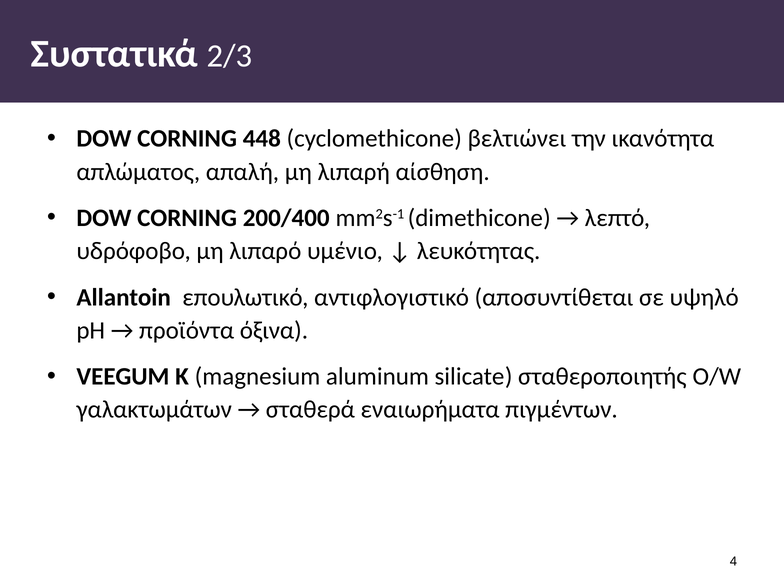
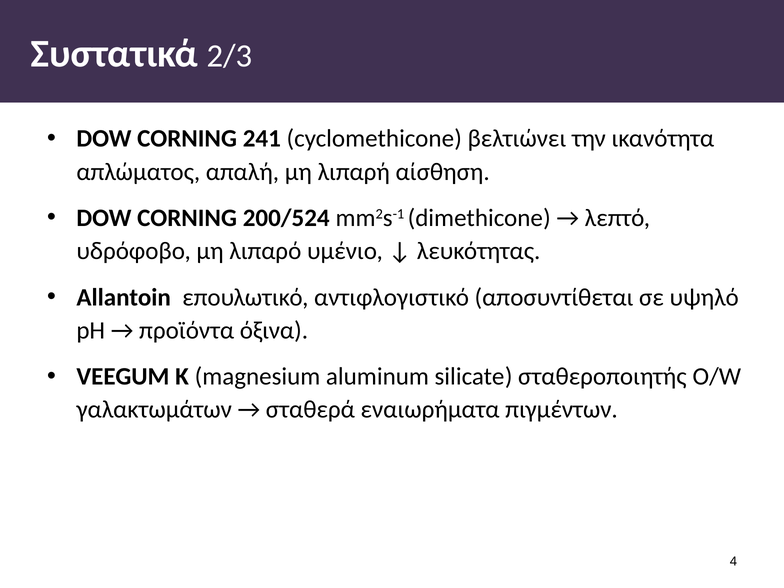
448: 448 -> 241 (262, 139)
200/400: 200/400 -> 200/524 (286, 218)
